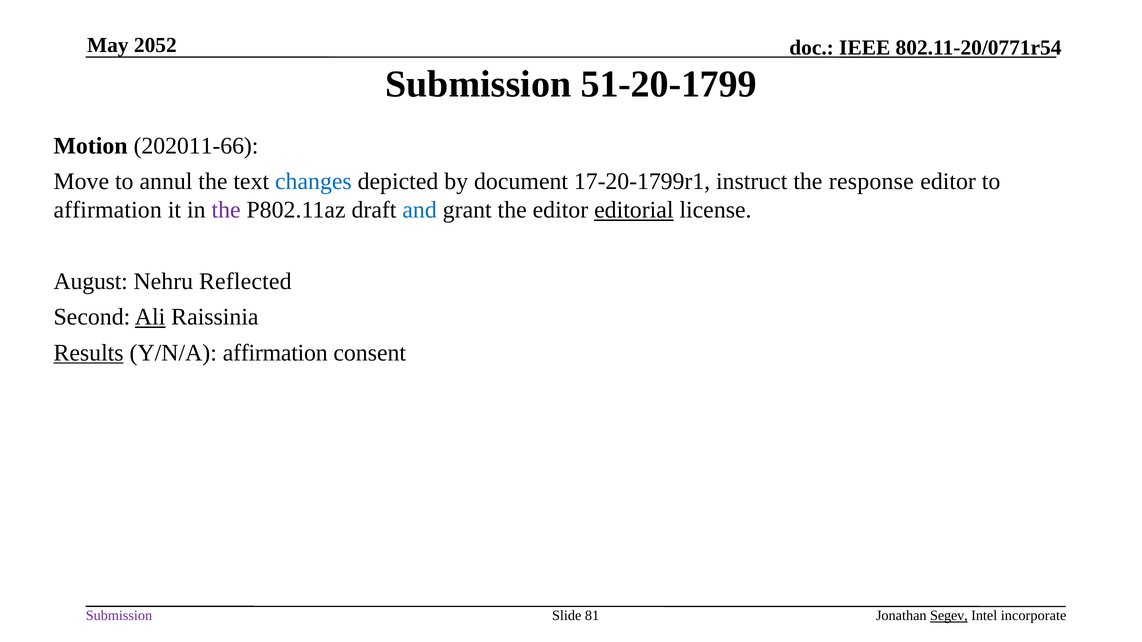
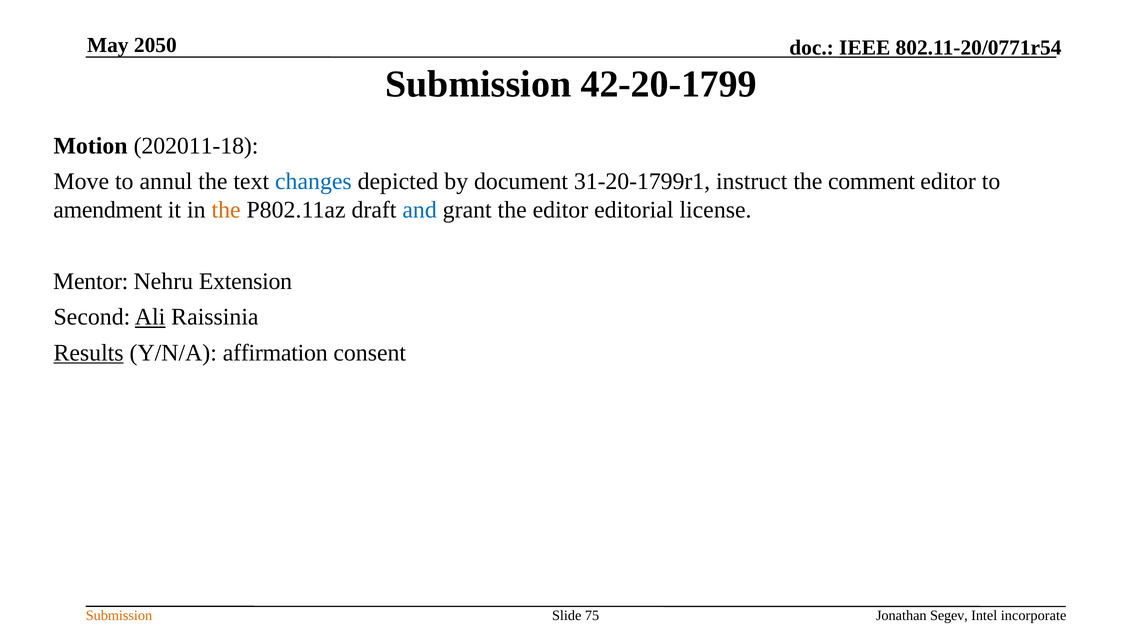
2052: 2052 -> 2050 (155, 45)
51-20-1799: 51-20-1799 -> 42-20-1799 (669, 84)
202011-66: 202011-66 -> 202011-18 (196, 146)
17-20-1799r1: 17-20-1799r1 -> 31-20-1799r1 (642, 182)
response: response -> comment (872, 182)
affirmation: affirmation -> amendment (108, 210)
the colour: purple -> orange (226, 210)
editorial underline: present -> none (634, 210)
August: August -> Mentor (91, 282)
Reflected: Reflected -> Extension (246, 282)
Submission colour: purple -> orange (119, 616)
81: 81 -> 75 (592, 616)
Segev underline: present -> none (949, 616)
